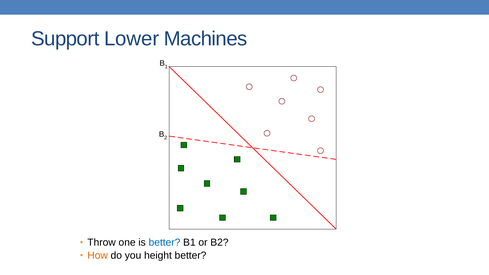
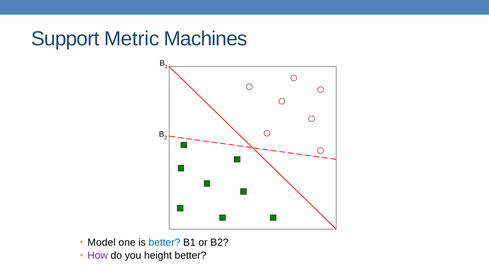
Lower: Lower -> Metric (132, 39)
Throw: Throw -> Model (102, 243)
How colour: orange -> purple (98, 256)
